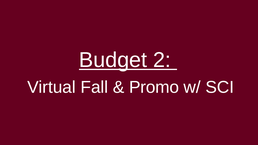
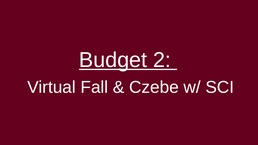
Promo: Promo -> Czebe (154, 87)
